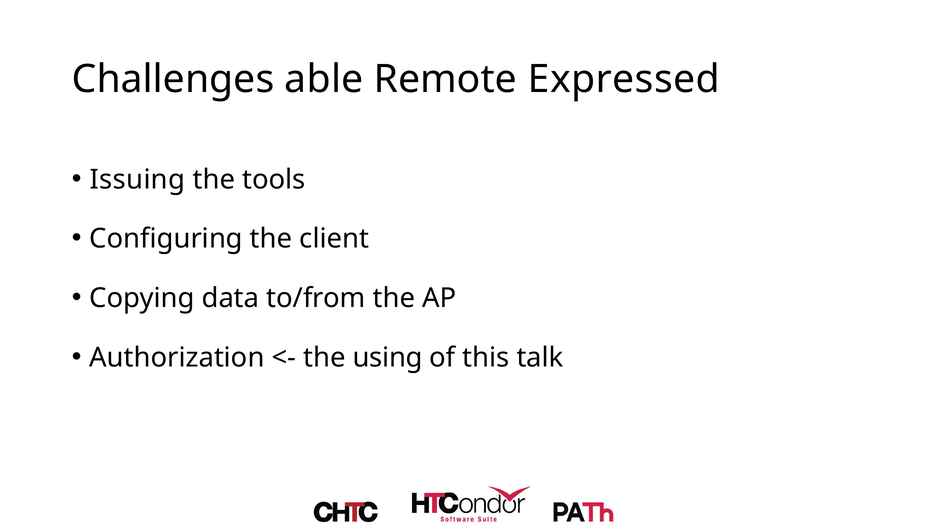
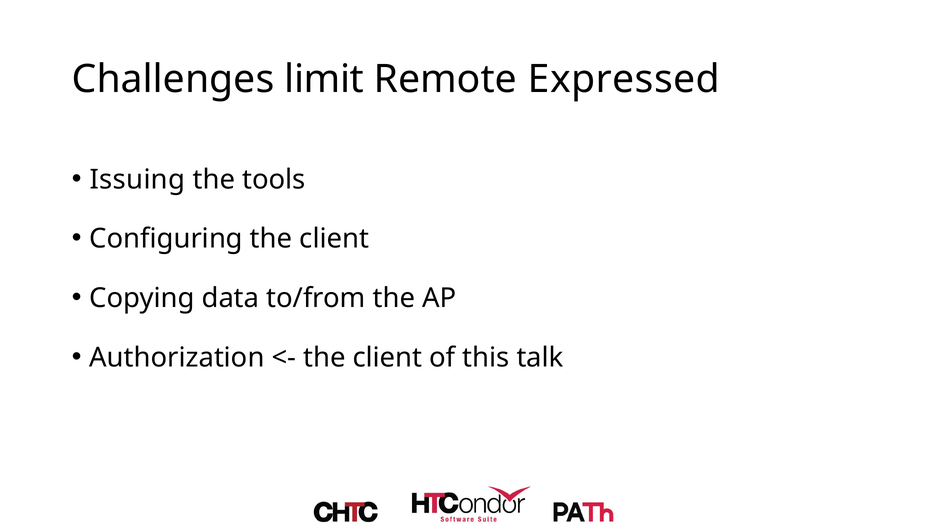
able: able -> limit (324, 79)
using: using -> client (388, 357)
